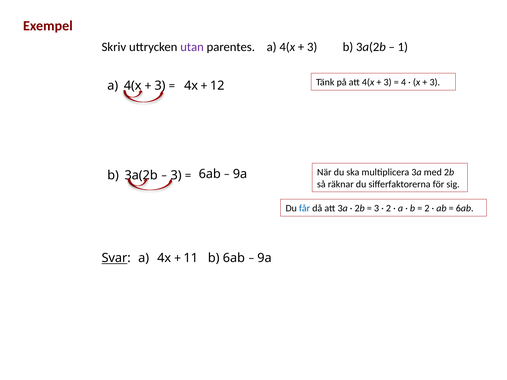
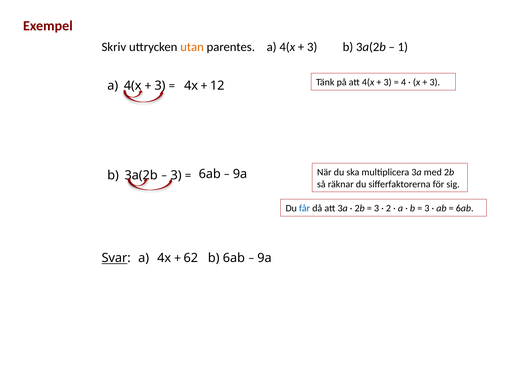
utan colour: purple -> orange (192, 47)
2: 2 -> 3 (427, 208)
11: 11 -> 62 (191, 258)
